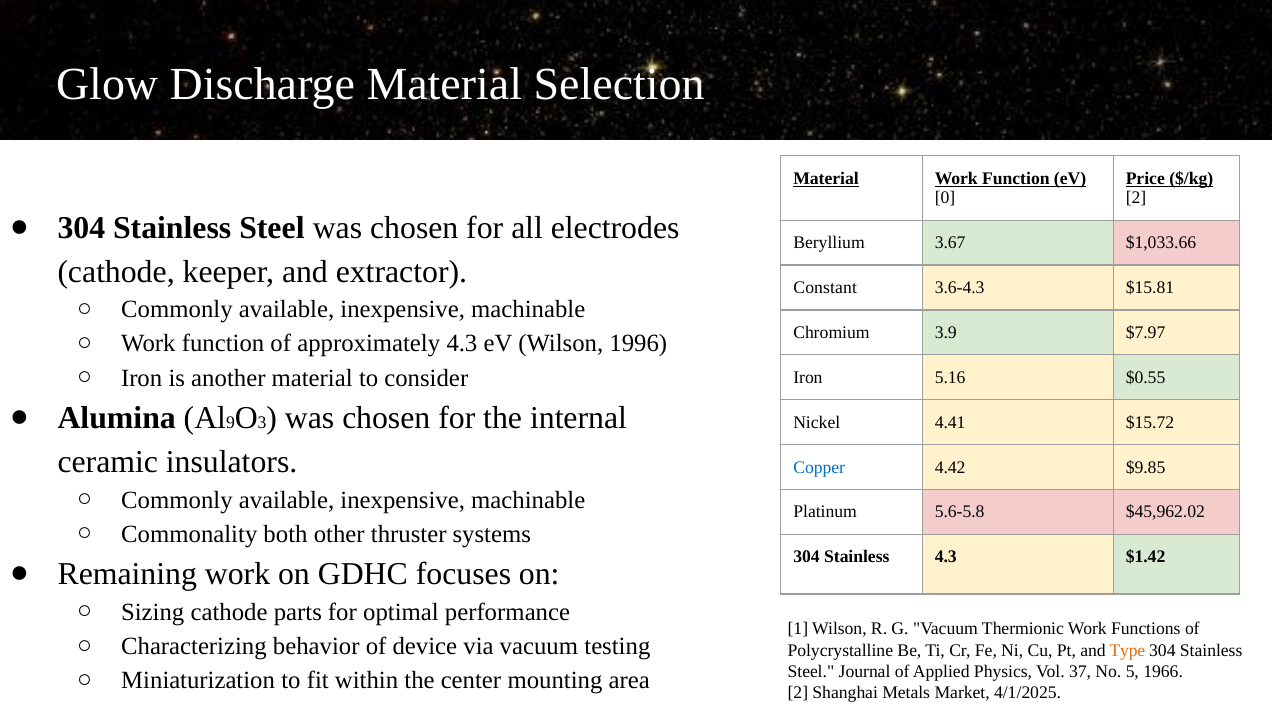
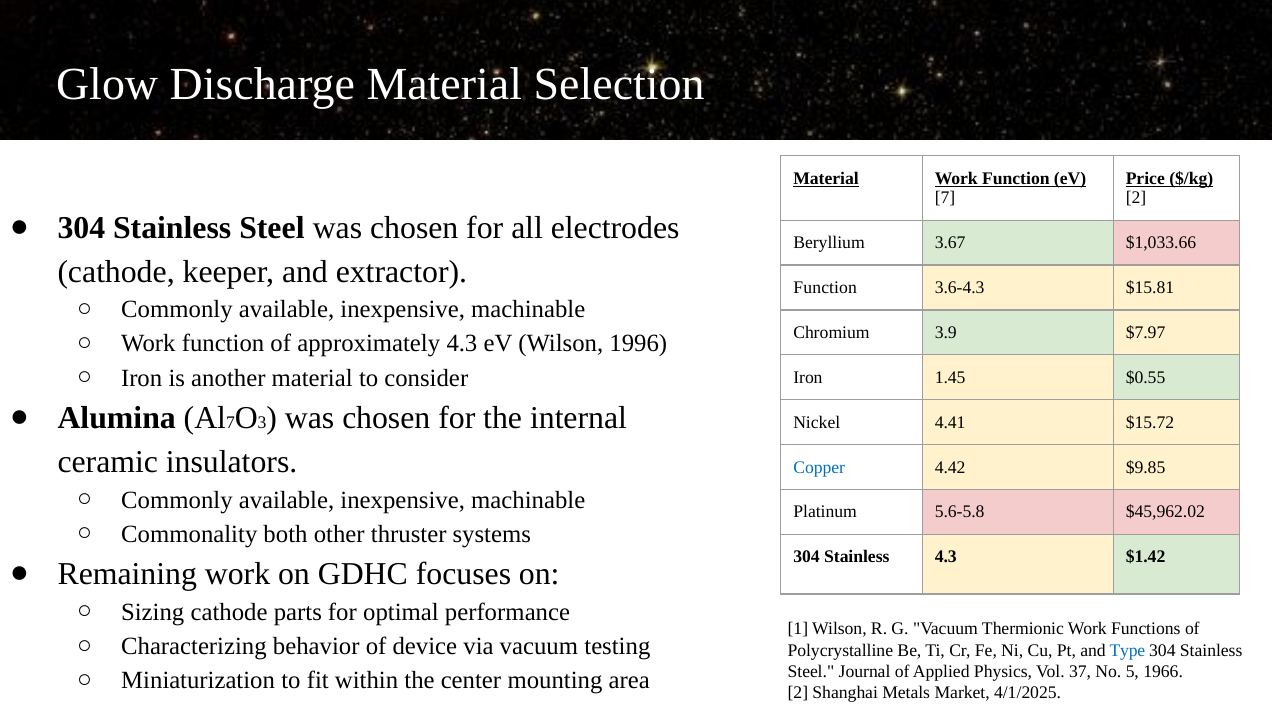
0: 0 -> 7 (945, 198)
Constant: Constant -> Function (825, 287)
5.16: 5.16 -> 1.45 (950, 377)
9: 9 -> 7 (231, 423)
Type colour: orange -> blue (1127, 650)
